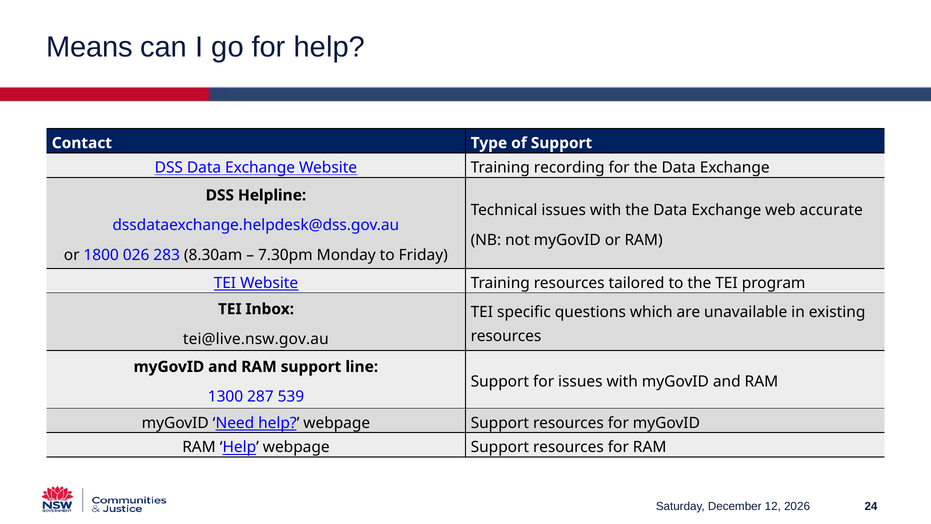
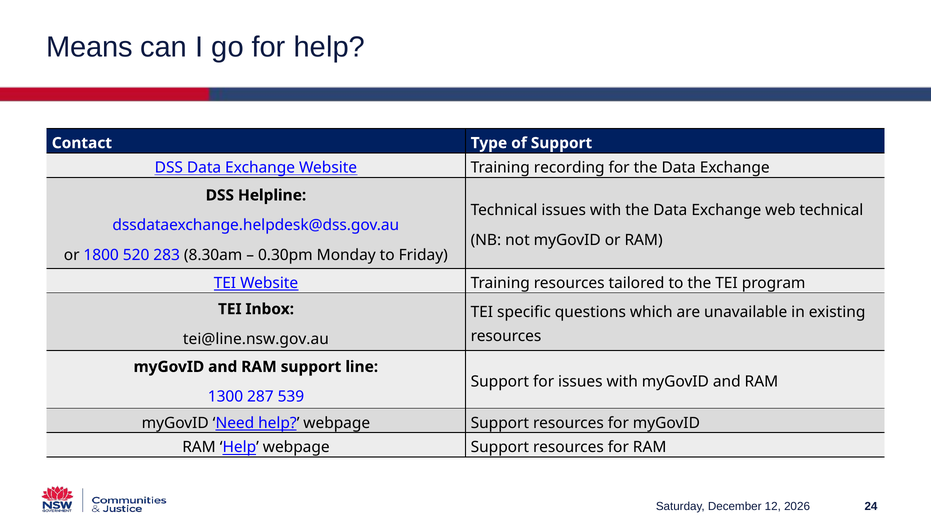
web accurate: accurate -> technical (831, 210)
026: 026 -> 520 (136, 255)
7.30pm: 7.30pm -> 0.30pm (285, 255)
tei@live.nsw.gov.au: tei@live.nsw.gov.au -> tei@line.nsw.gov.au (256, 339)
